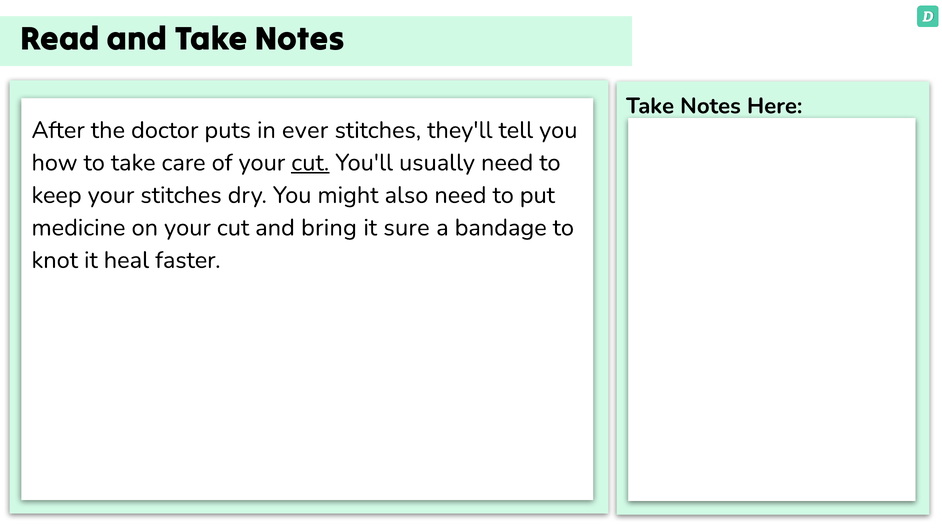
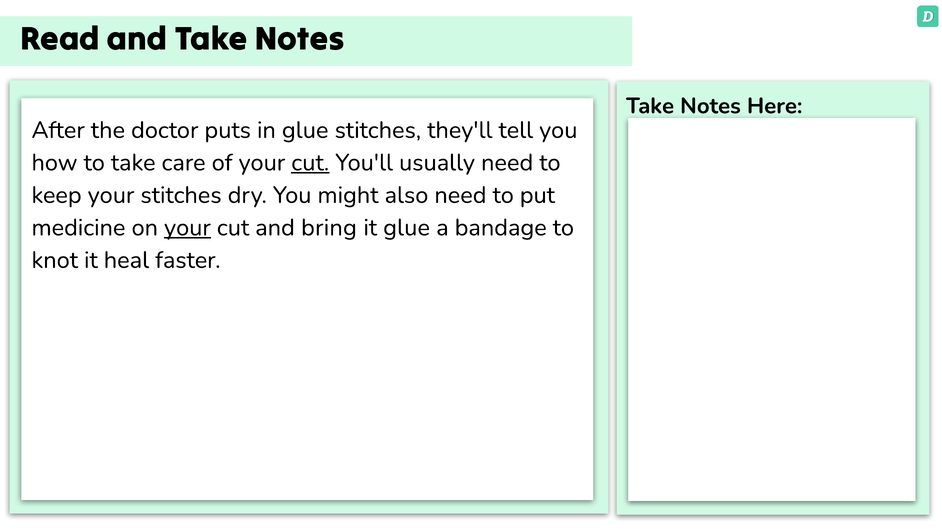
in ever: ever -> glue (305, 130)
your underline: none -> present (187, 228)
it sure: sure -> glue (407, 228)
